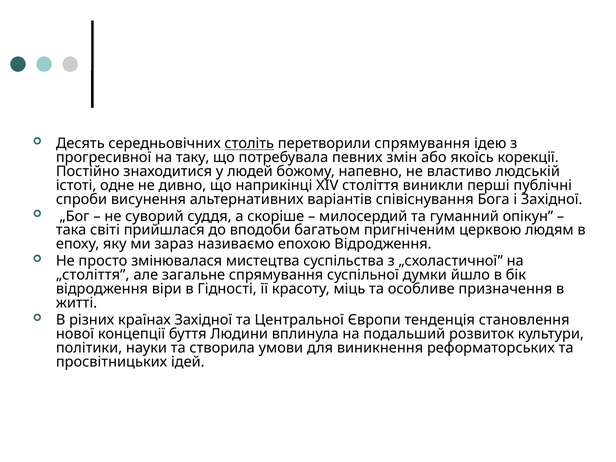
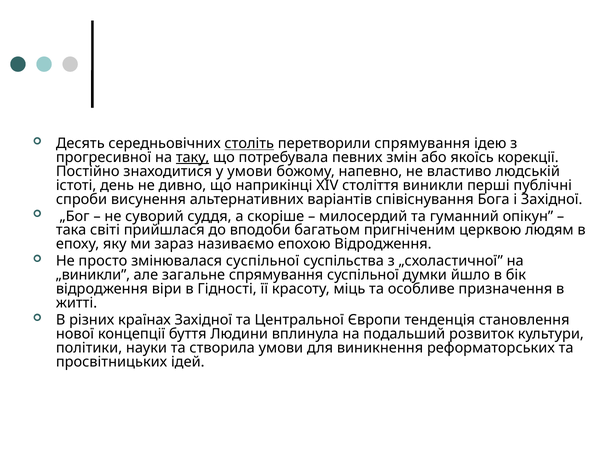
таку underline: none -> present (193, 157)
у людей: людей -> умови (250, 171)
одне: одне -> день (117, 185)
змінювалася мистецтва: мистецтва -> суспільної (263, 261)
„століття: „століття -> „виникли (93, 275)
